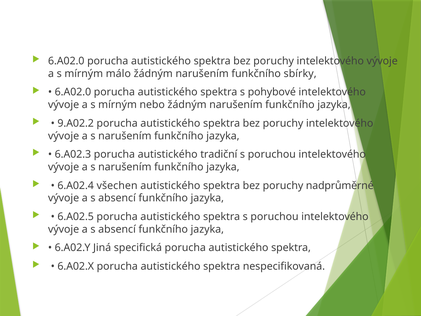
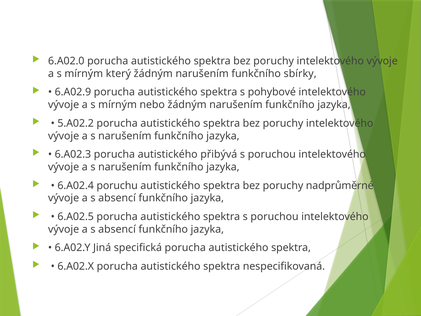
málo: málo -> který (118, 74)
6.A02.0: 6.A02.0 -> 6.A02.9 (73, 92)
9.A02.2: 9.A02.2 -> 5.A02.2 (76, 123)
tradiční: tradiční -> přibývá (219, 154)
všechen: všechen -> poruchu (117, 185)
